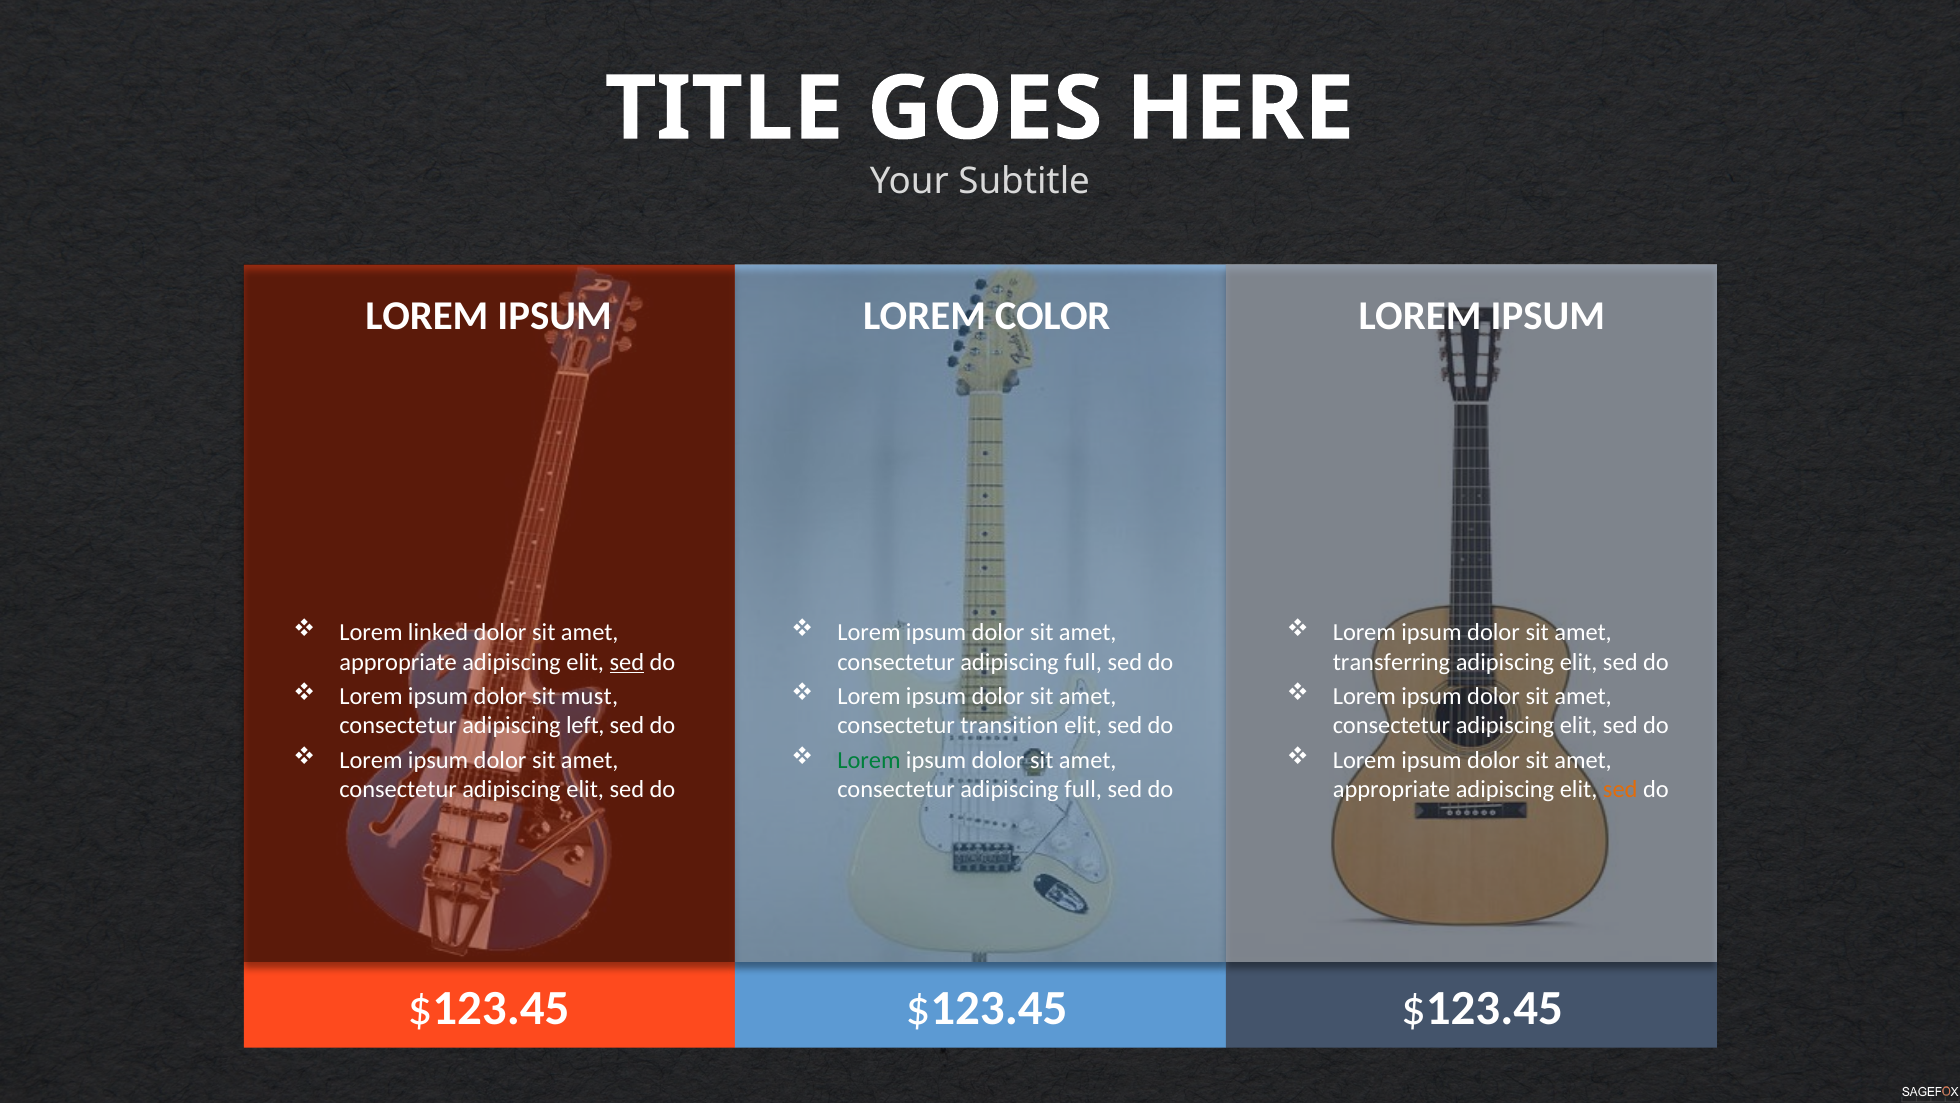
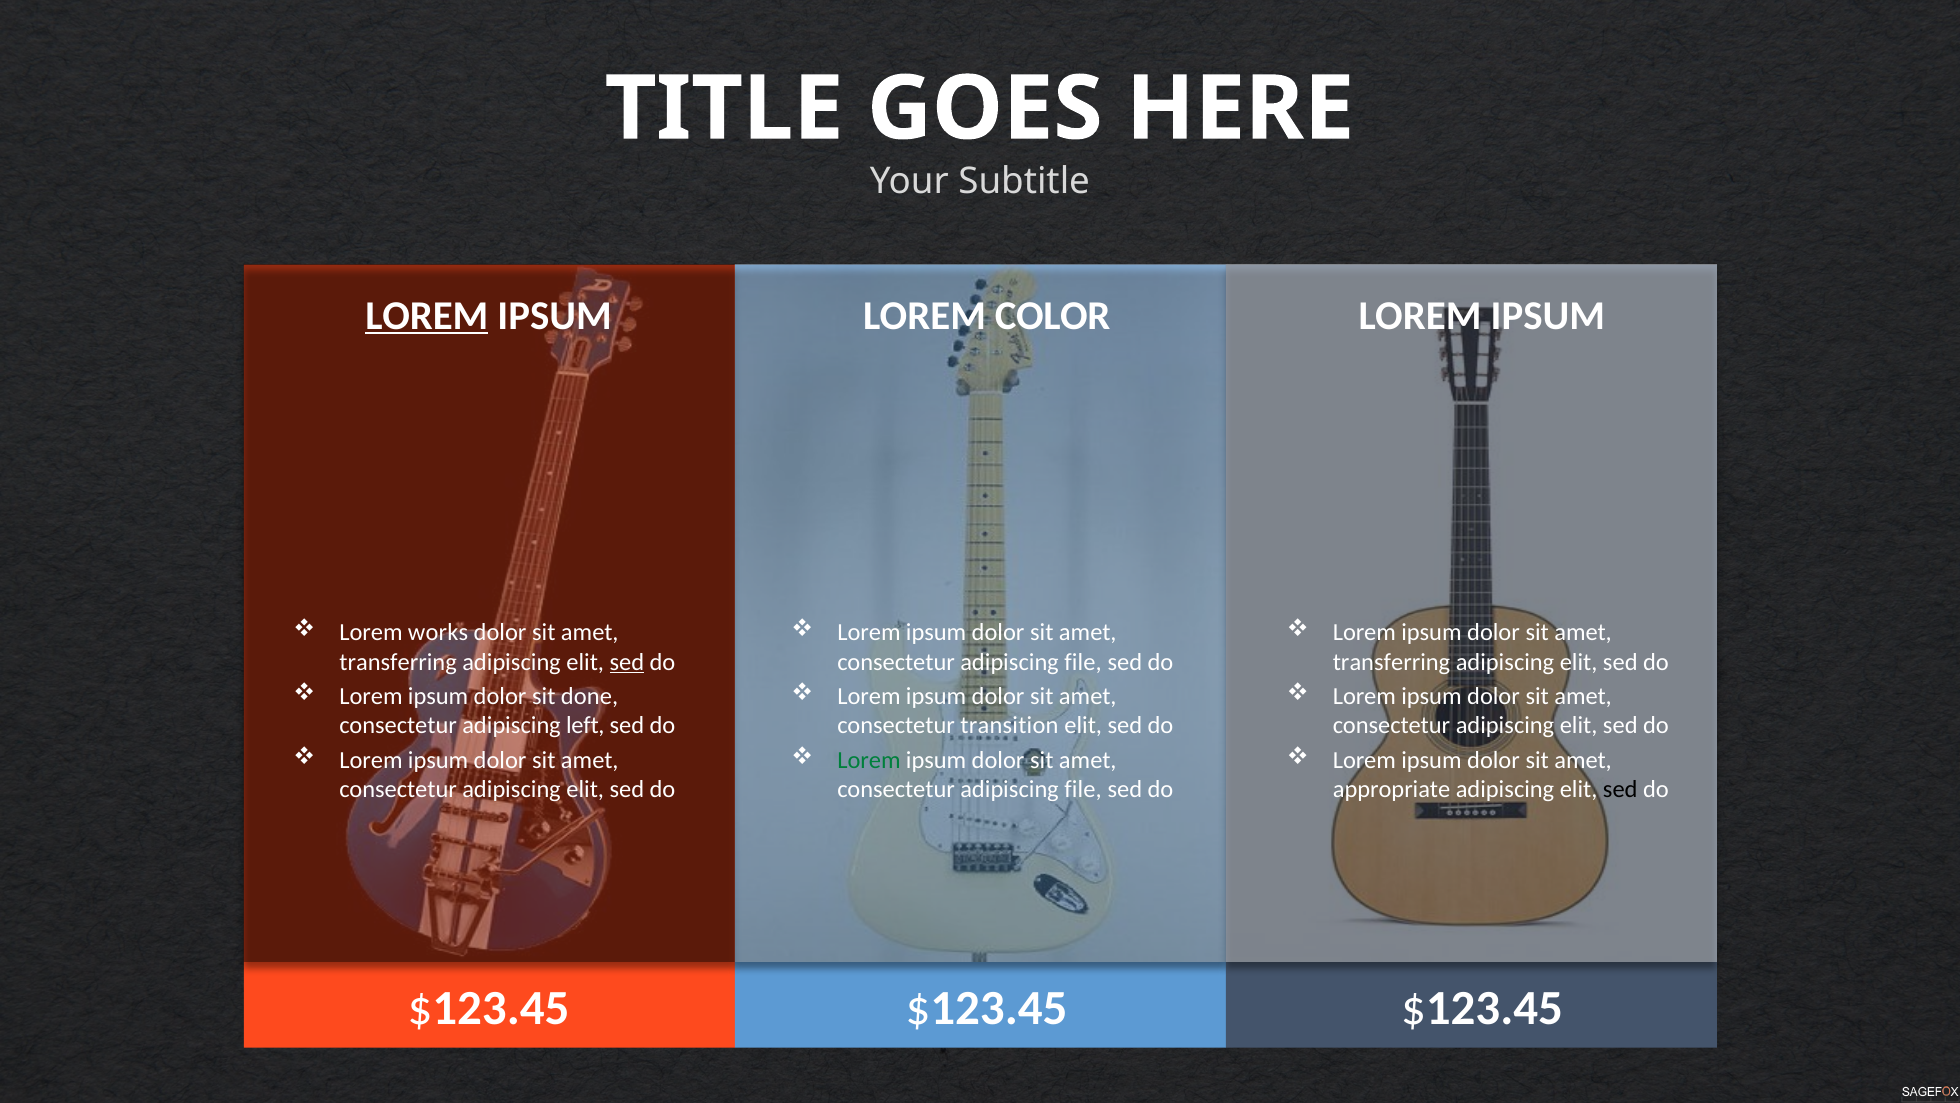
LOREM underline: none -> present (427, 315)
linked: linked -> works (438, 632)
appropriate: appropriate -> transferring (398, 662)
full: full -> file (1083, 662)
must: must -> done (590, 696)
full: full -> file (1083, 789)
sed colour: orange -> black (1620, 789)
